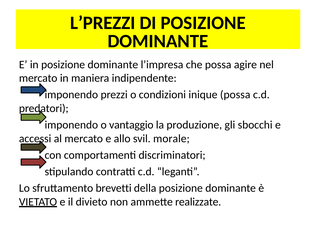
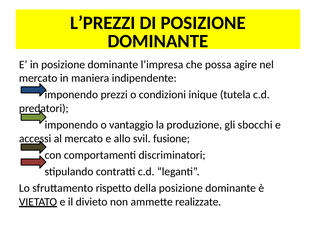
inique possa: possa -> tutela (235, 95)
morale: morale -> fusione (172, 139)
brevetti: brevetti -> rispetto (114, 188)
